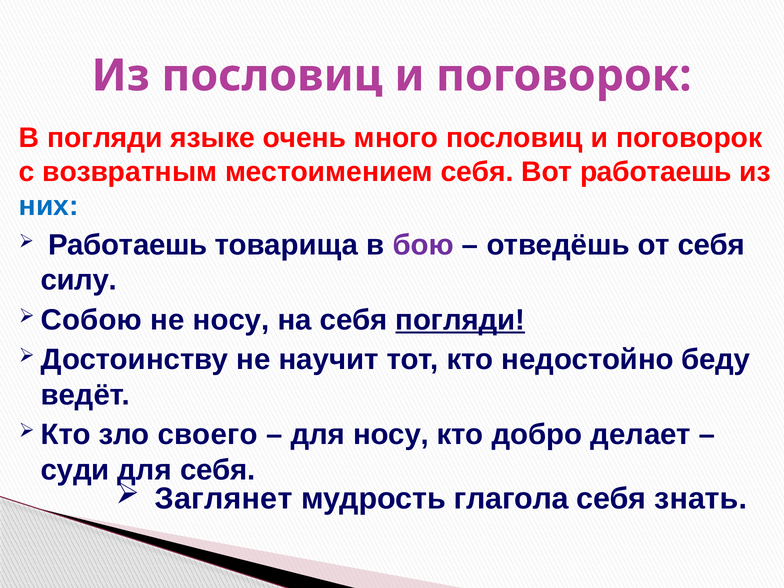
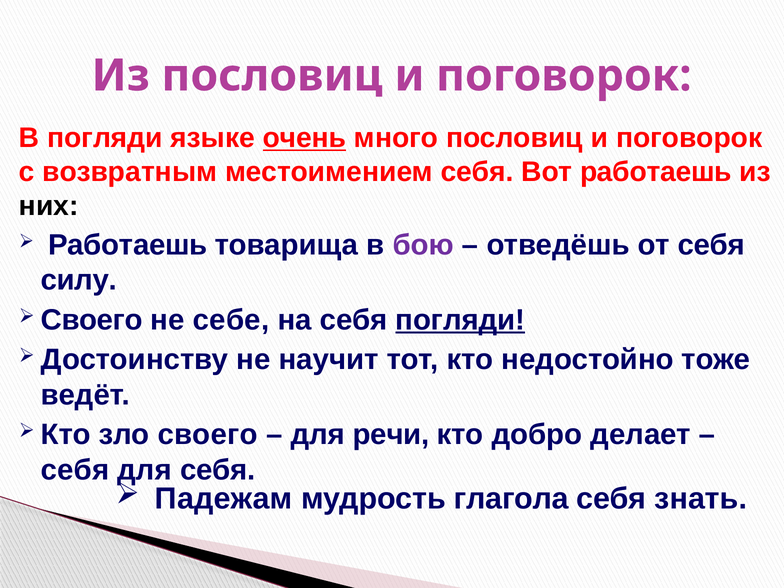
очень underline: none -> present (304, 138)
них colour: blue -> black (49, 206)
Собою: Собою -> Своего (92, 320)
не носу: носу -> себе (231, 320)
беду: беду -> тоже (716, 360)
для носу: носу -> речи (391, 435)
суди: суди -> себя (75, 470)
Заглянет: Заглянет -> Падежам (224, 499)
